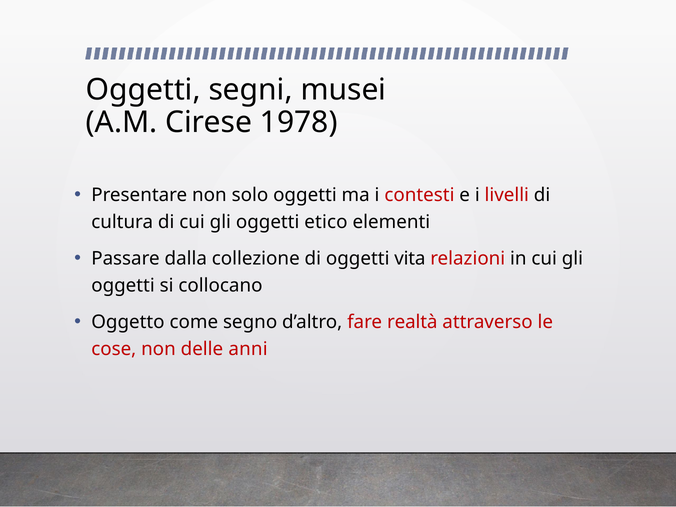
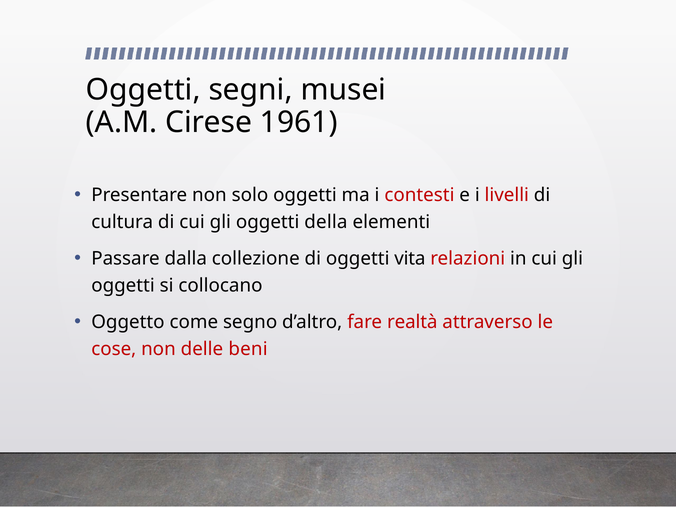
1978: 1978 -> 1961 (299, 122)
etico: etico -> della (326, 222)
anni: anni -> beni (248, 349)
